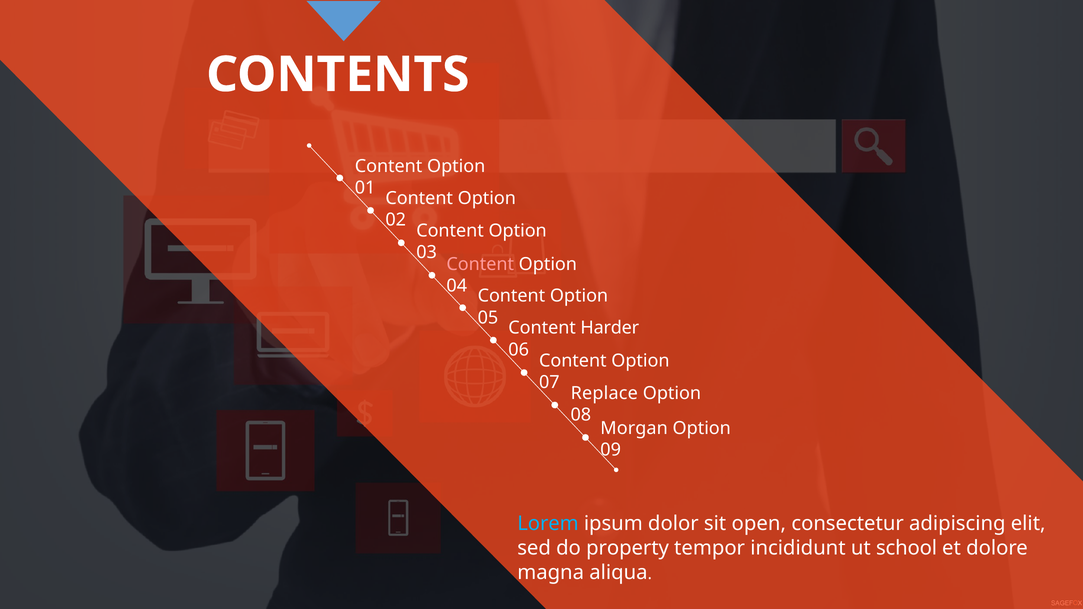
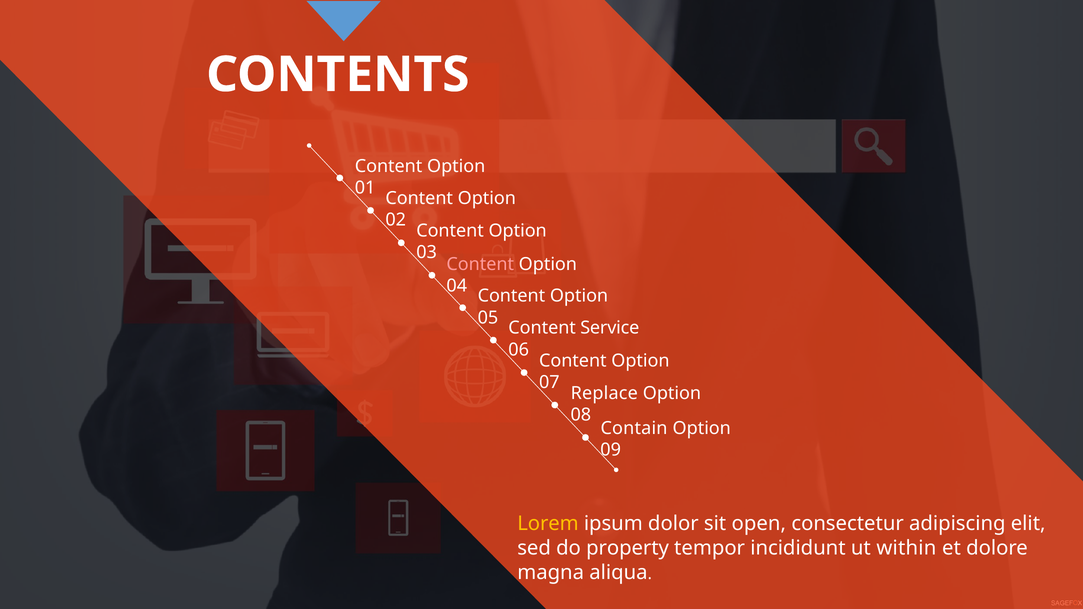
Harder: Harder -> Service (610, 328)
Morgan: Morgan -> Contain (634, 428)
Lorem colour: light blue -> yellow (548, 524)
school: school -> within (906, 548)
